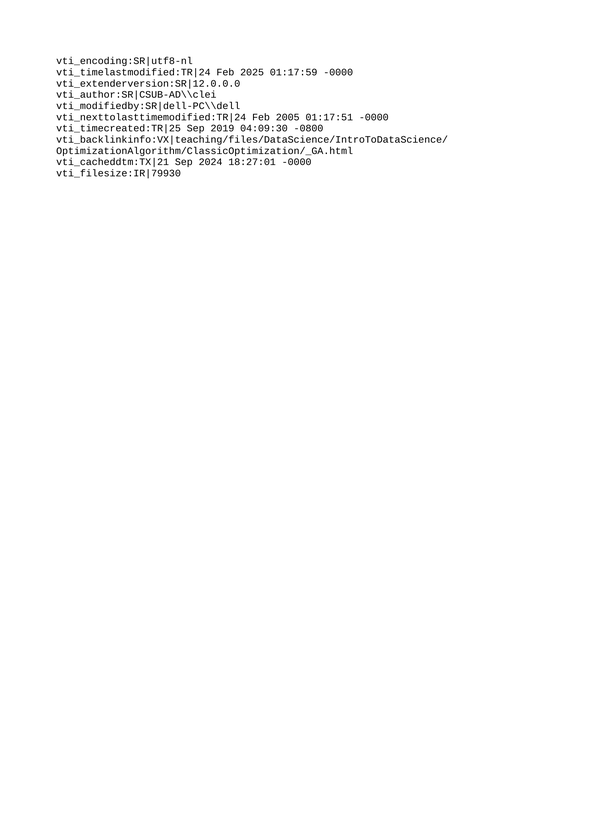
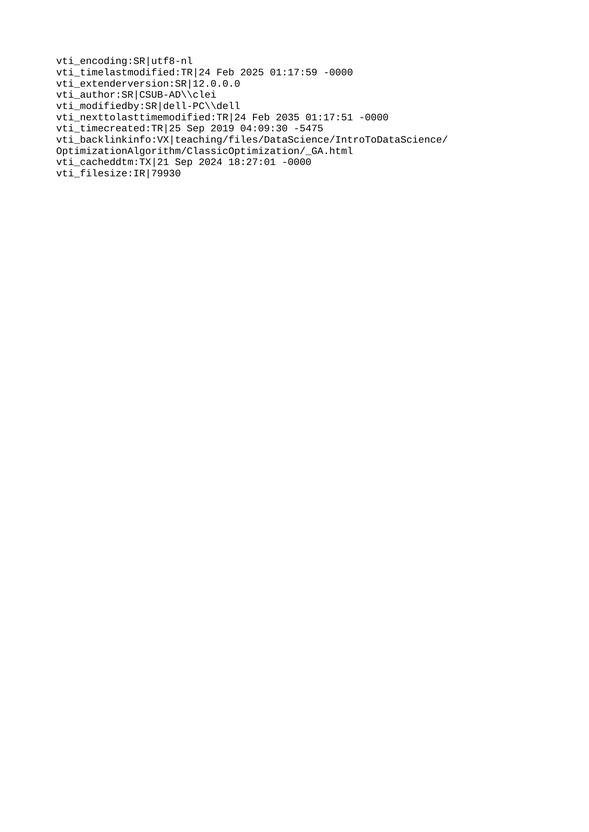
2005: 2005 -> 2035 (288, 117)
-0800: -0800 -> -5475 (308, 128)
